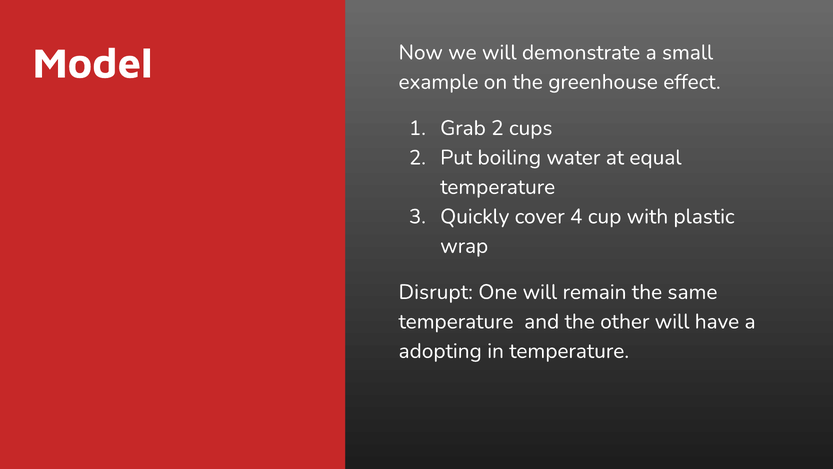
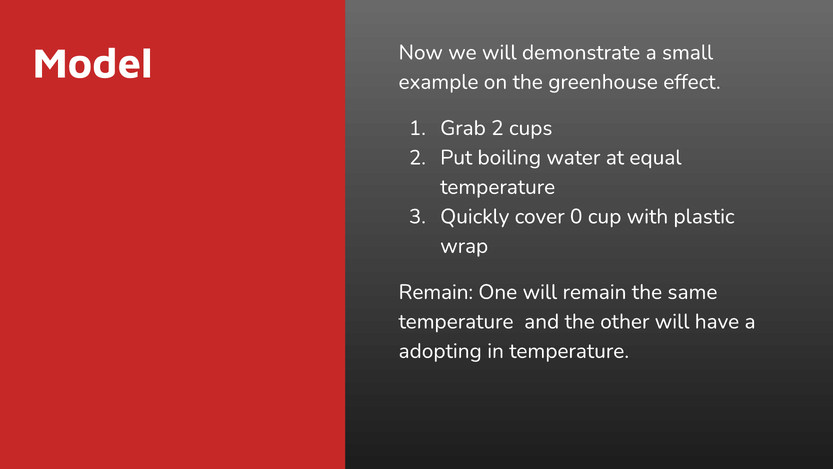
4: 4 -> 0 (576, 216)
Disrupt: Disrupt -> Remain (436, 292)
